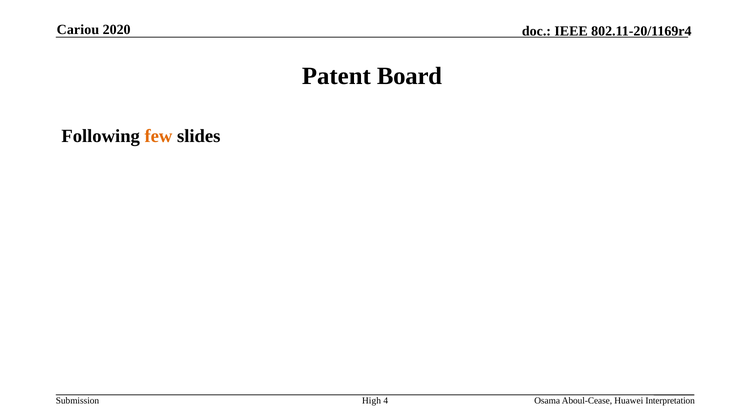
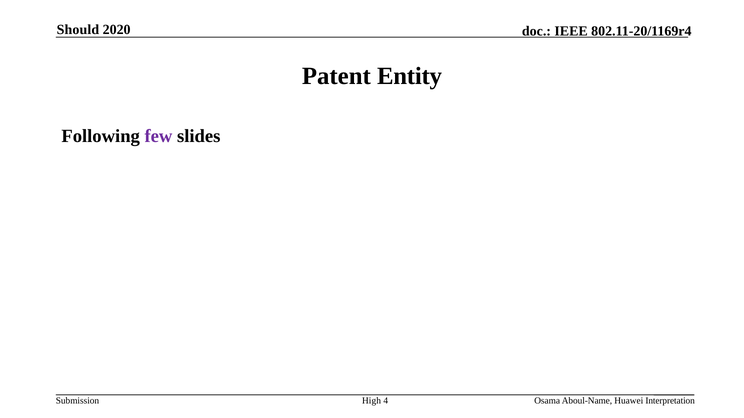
Cariou: Cariou -> Should (78, 30)
Board: Board -> Entity (409, 76)
few colour: orange -> purple (158, 136)
Aboul-Cease: Aboul-Cease -> Aboul-Name (587, 401)
